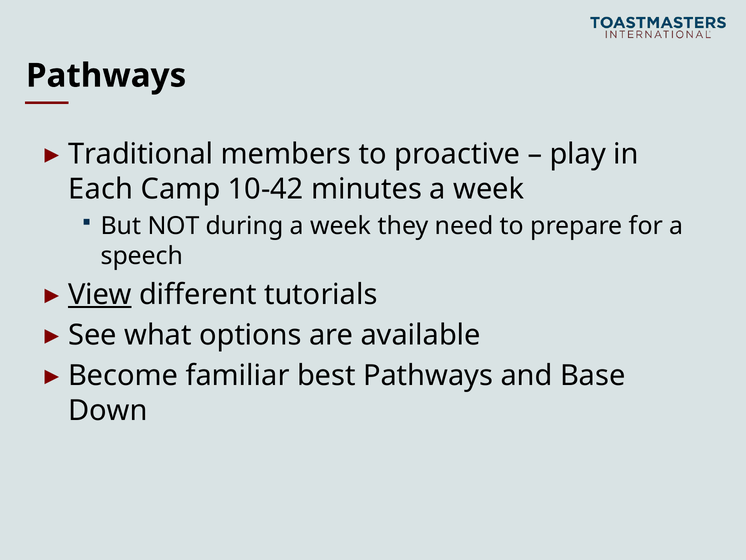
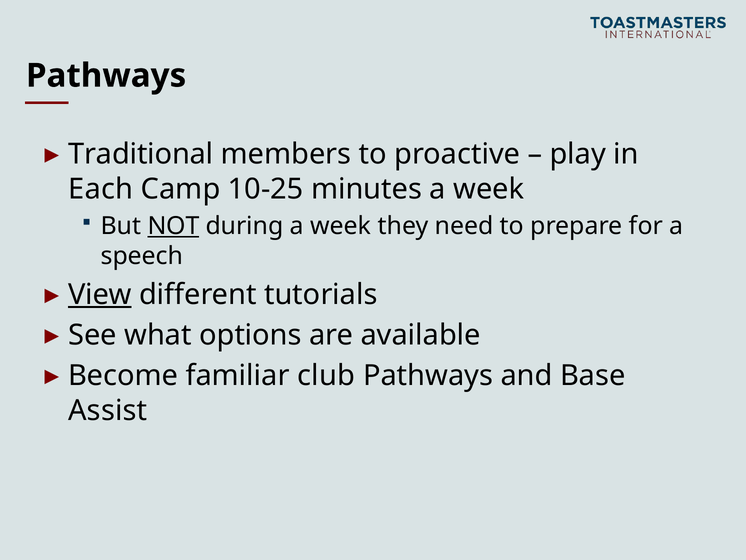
10-42: 10-42 -> 10-25 (266, 189)
NOT underline: none -> present (173, 226)
best: best -> club (326, 375)
Down: Down -> Assist (108, 410)
